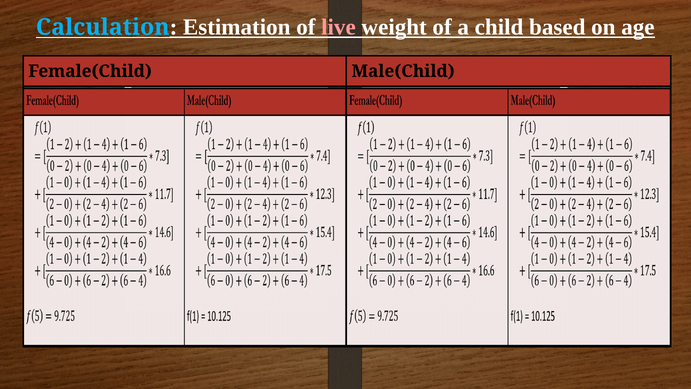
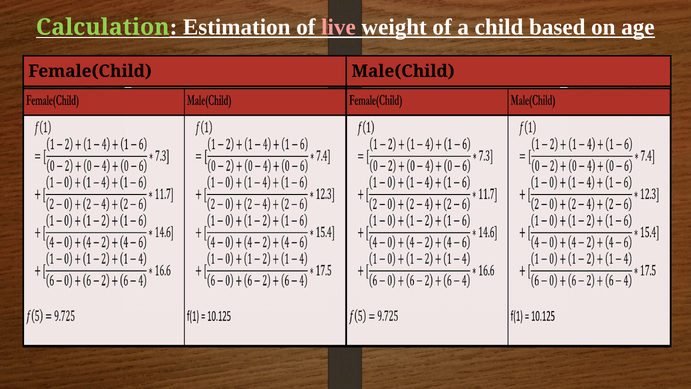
Calculation colour: light blue -> light green (103, 27)
